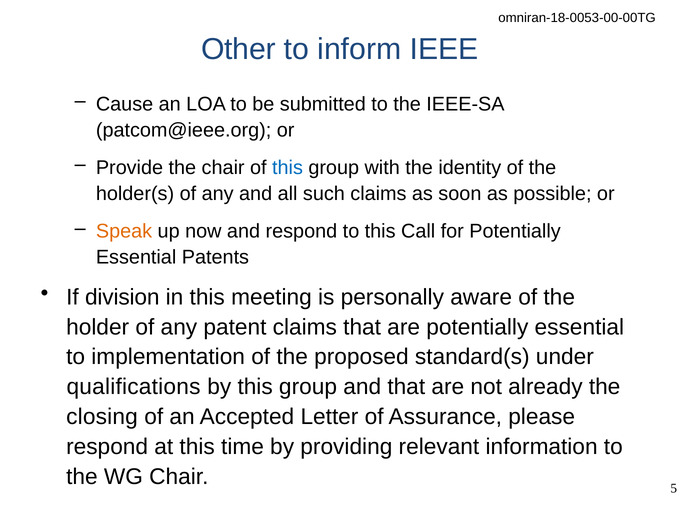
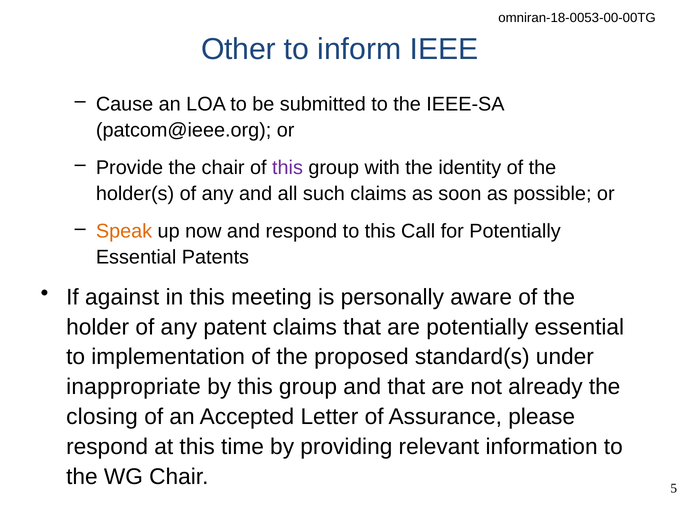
this colour: blue -> purple (287, 168)
division: division -> against (122, 297)
qualifications: qualifications -> inappropriate (134, 387)
